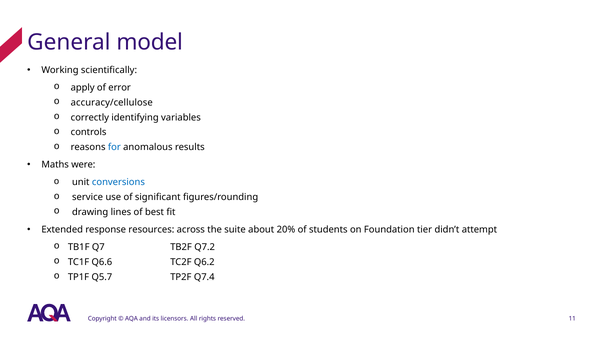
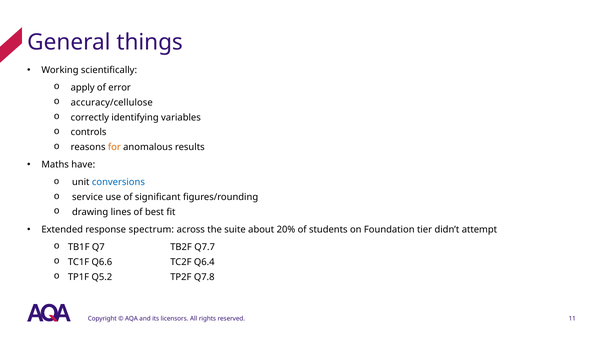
model: model -> things (150, 42)
for colour: blue -> orange (114, 147)
were: were -> have (83, 165)
resources: resources -> spectrum (151, 230)
Q7.2: Q7.2 -> Q7.7 (205, 247)
Q6.2: Q6.2 -> Q6.4 (204, 262)
Q5.7: Q5.7 -> Q5.2 (102, 277)
Q7.4: Q7.4 -> Q7.8 (204, 277)
